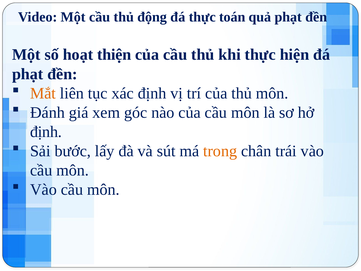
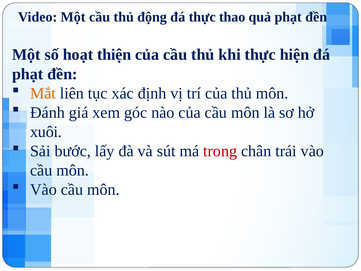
toán: toán -> thao (232, 17)
định: định -> xuôi (46, 132)
trong colour: orange -> red (220, 151)
